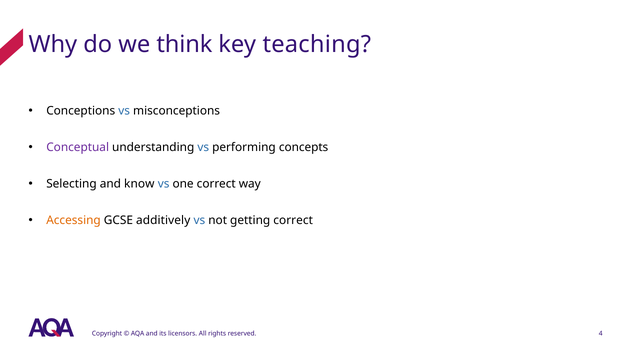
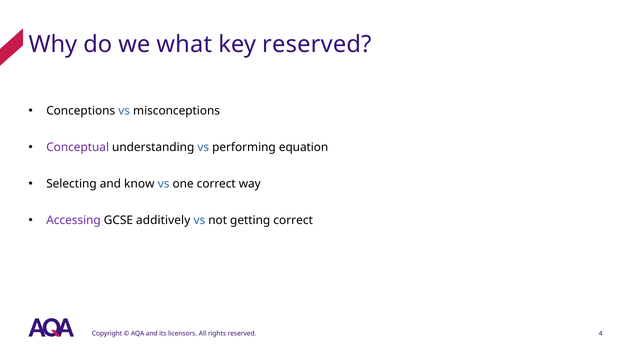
think: think -> what (184, 44)
key teaching: teaching -> reserved (317, 44)
concepts: concepts -> equation (304, 147)
Accessing colour: orange -> purple (74, 220)
